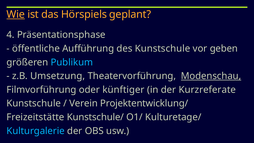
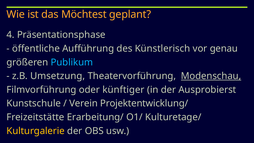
Wie underline: present -> none (16, 14)
Hörspiels: Hörspiels -> Möchtest (84, 14)
des Kunstschule: Kunstschule -> Künstlerisch (163, 49)
geben: geben -> genau (224, 49)
Kurzreferate: Kurzreferate -> Ausprobierst (207, 90)
Kunstschule/: Kunstschule/ -> Erarbeitung/ (95, 117)
Kulturgalerie colour: light blue -> yellow (36, 131)
